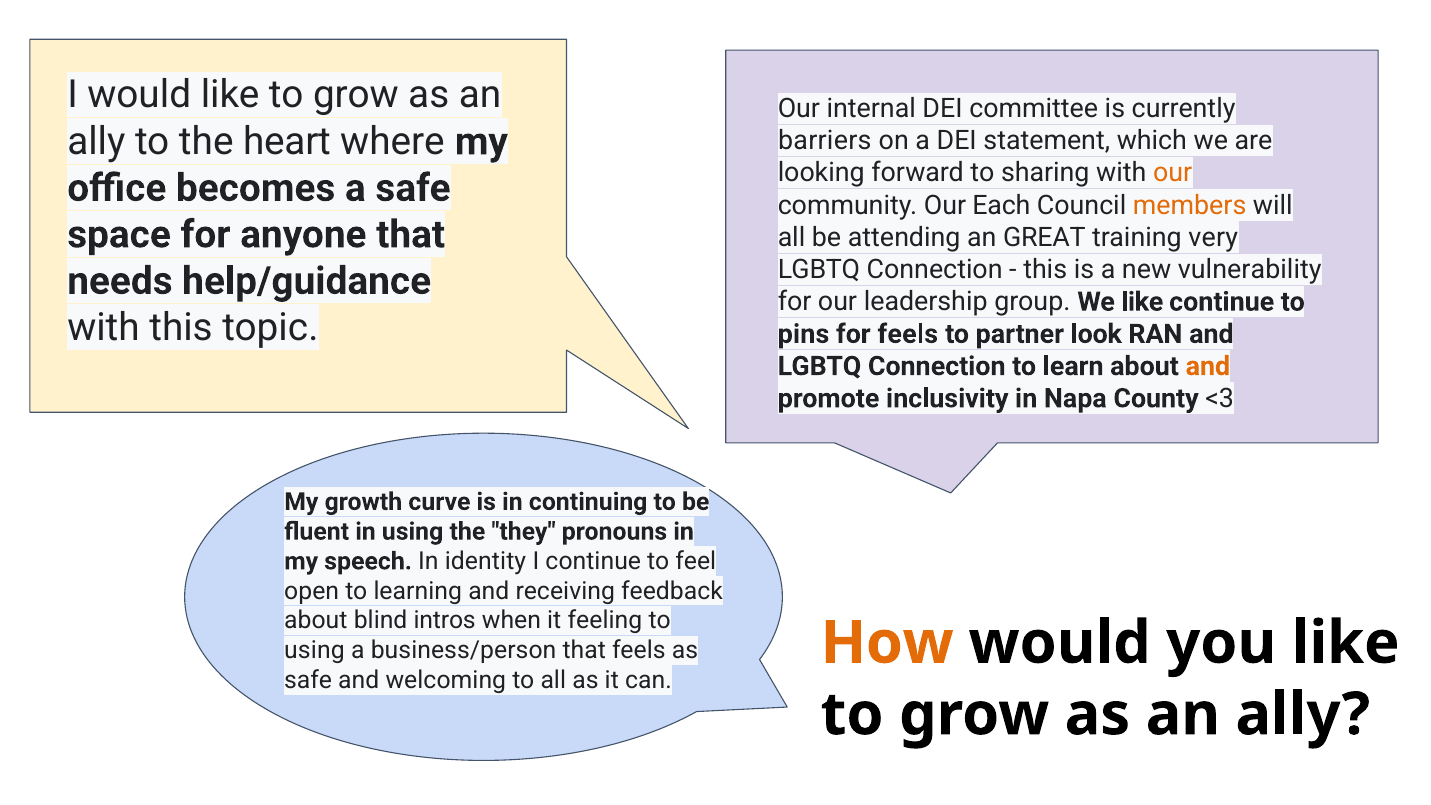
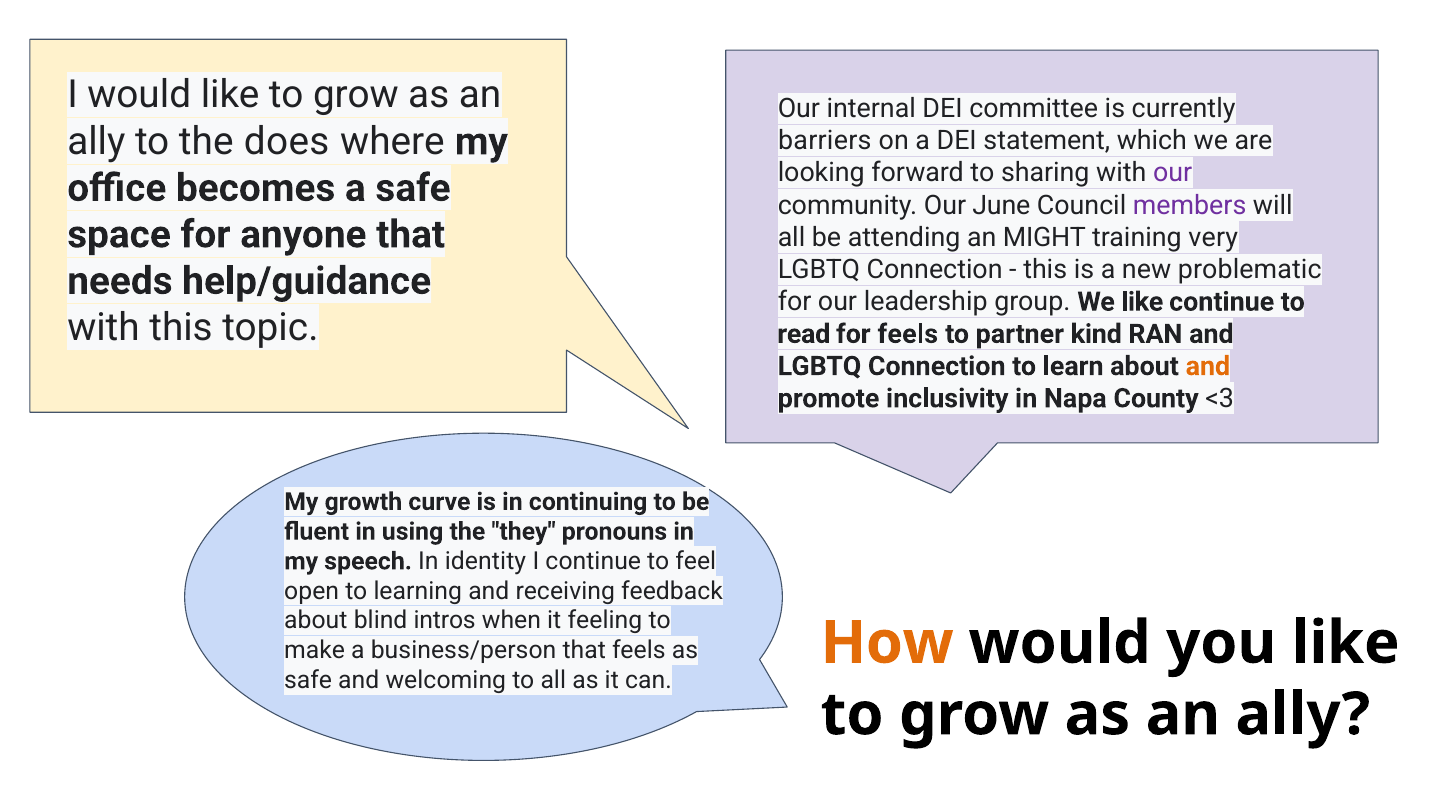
heart: heart -> does (287, 142)
our colour: orange -> purple (1173, 173)
Each: Each -> June (1001, 205)
members colour: orange -> purple (1190, 205)
GREAT: GREAT -> MIGHT (1044, 237)
vulnerability: vulnerability -> problematic (1250, 270)
pins: pins -> read (804, 334)
look: look -> kind (1096, 334)
using: using -> make (315, 650)
